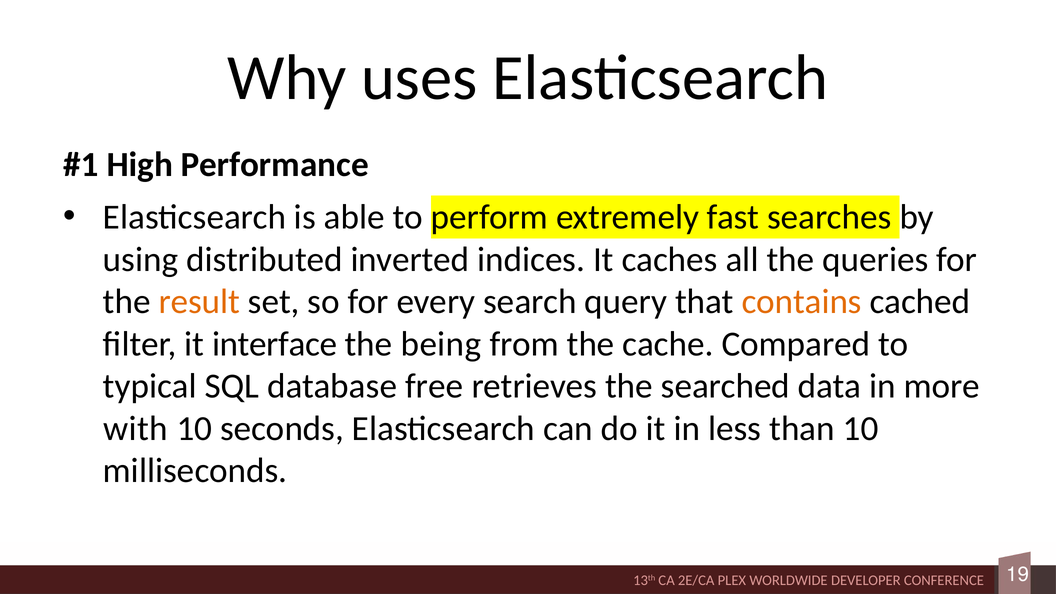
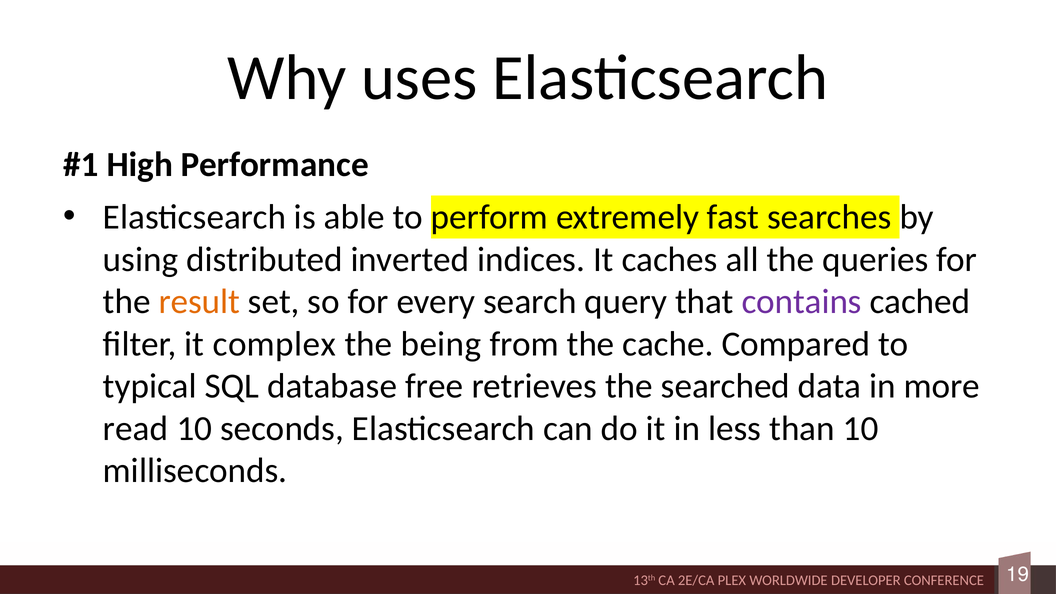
contains colour: orange -> purple (802, 302)
interface: interface -> complex (274, 344)
with: with -> read (136, 428)
